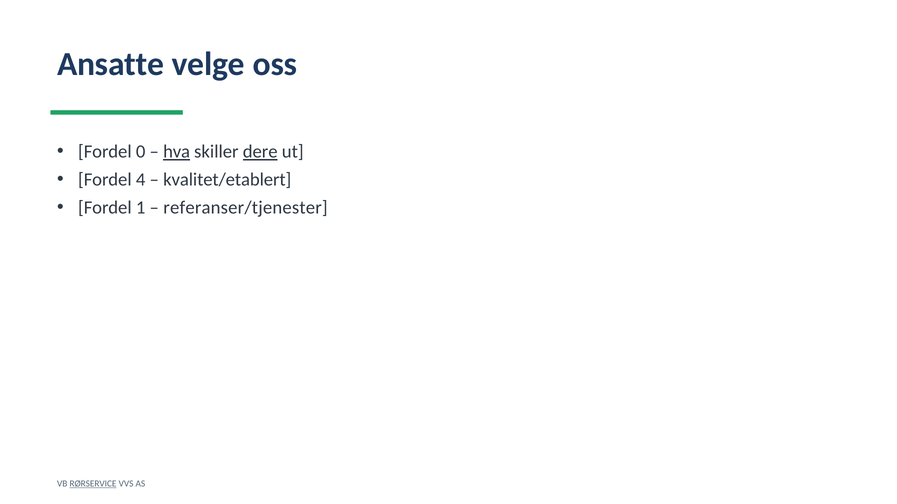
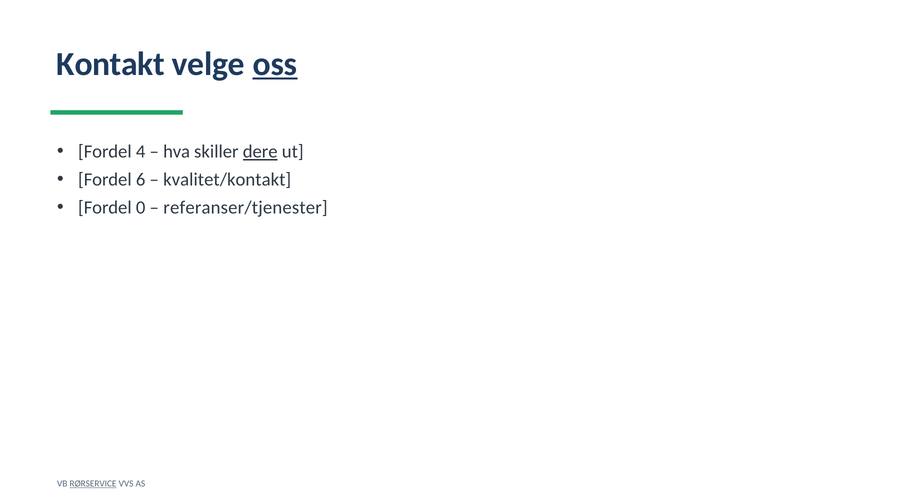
Ansatte: Ansatte -> Kontakt (111, 64)
oss underline: none -> present (275, 64)
0: 0 -> 4 (141, 152)
hva underline: present -> none (177, 152)
4: 4 -> 6 (141, 180)
kvalitet/etablert: kvalitet/etablert -> kvalitet/kontakt (227, 180)
1: 1 -> 0 (141, 208)
